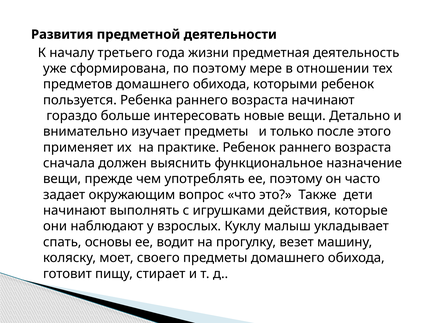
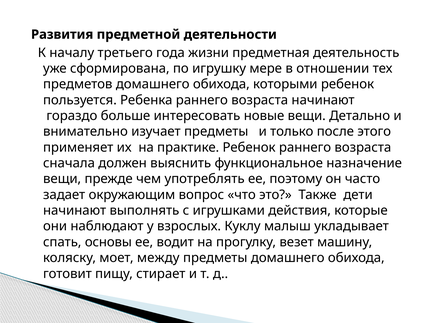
по поэтому: поэтому -> игрушку (219, 69)
своего: своего -> между (158, 258)
